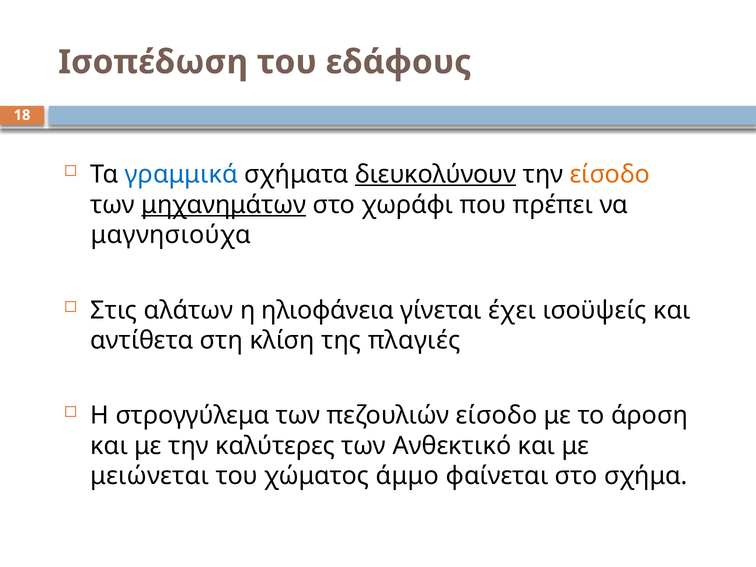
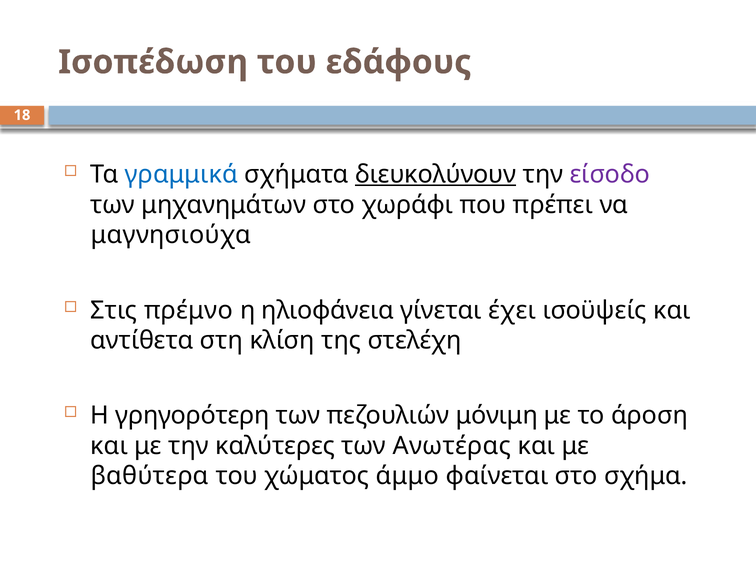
είσοδο colour: orange -> purple (610, 175)
μηχανημάτων underline: present -> none (224, 205)
αλάτων: αλάτων -> πρέμνο (189, 310)
πλαγιές: πλαγιές -> στελέχη (415, 340)
στρογγύλεμα: στρογγύλεμα -> γρηγορότερη (193, 416)
πεζουλιών είσοδο: είσοδο -> μόνιμη (497, 416)
Ανθεκτικό: Ανθεκτικό -> Ανωτέρας (452, 446)
μειώνεται: μειώνεται -> βαθύτερα (150, 476)
